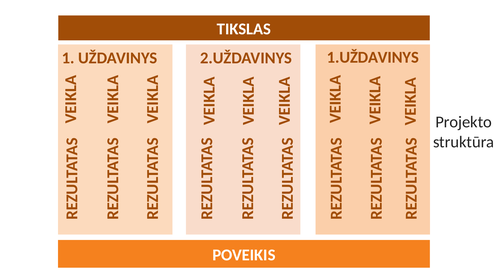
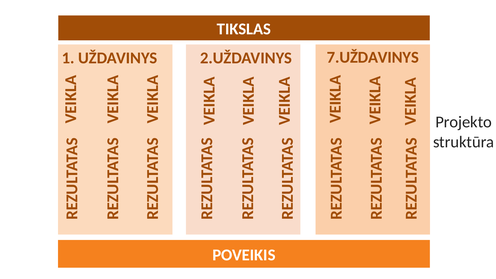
1.UŽDAVINYS: 1.UŽDAVINYS -> 7.UŽDAVINYS (373, 57)
